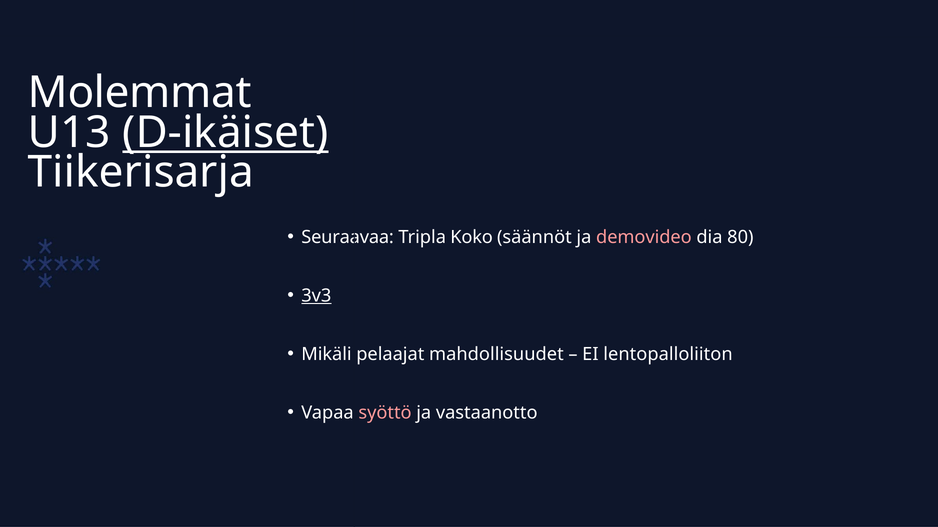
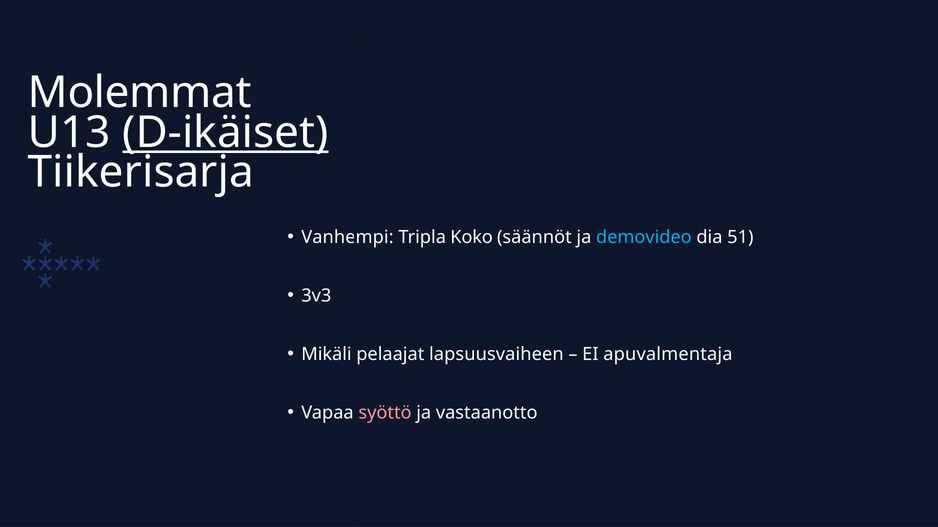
Seuraavaa: Seuraavaa -> Vanhempi (347, 237)
demovideo colour: pink -> light blue (644, 237)
80: 80 -> 51 (740, 237)
3v3 underline: present -> none (316, 296)
mahdollisuudet: mahdollisuudet -> lapsuusvaiheen (496, 355)
lentopalloliiton: lentopalloliiton -> apuvalmentaja (668, 355)
